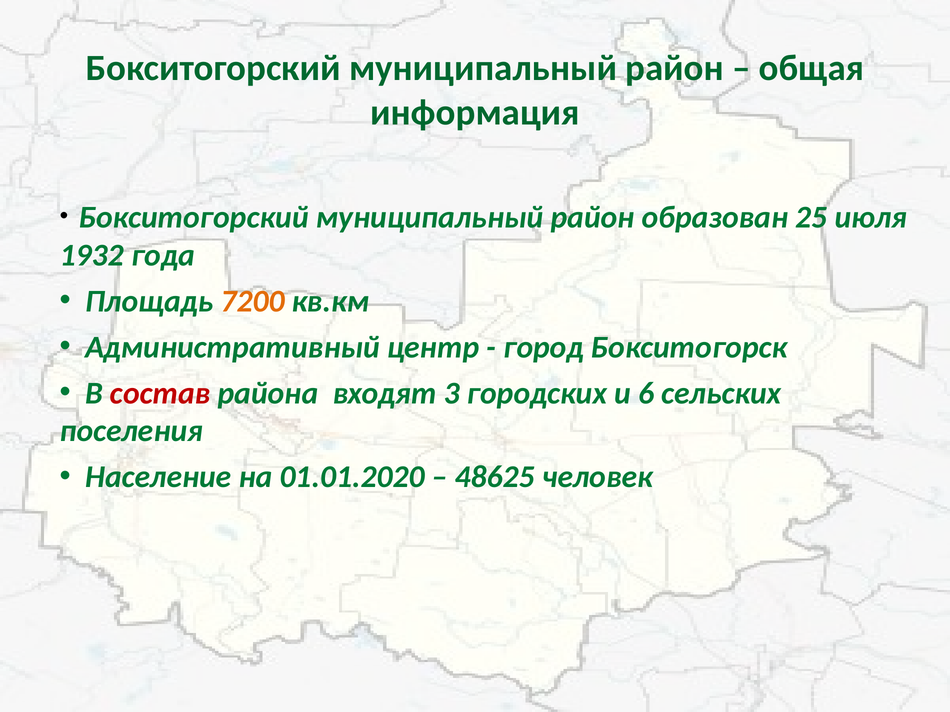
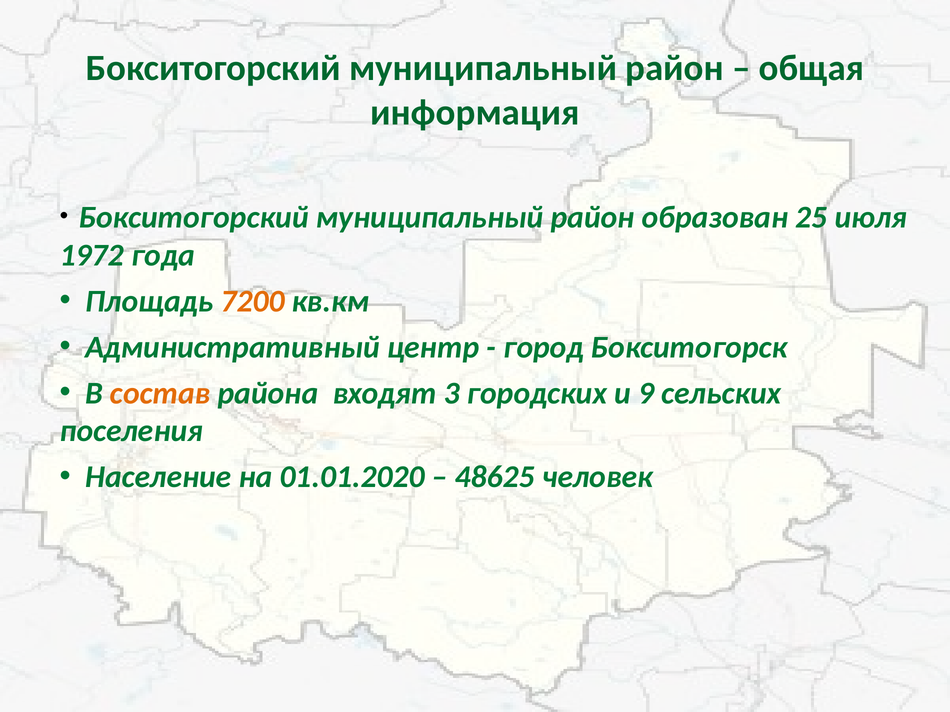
1932: 1932 -> 1972 (92, 256)
состав colour: red -> orange (160, 393)
6: 6 -> 9 (646, 393)
